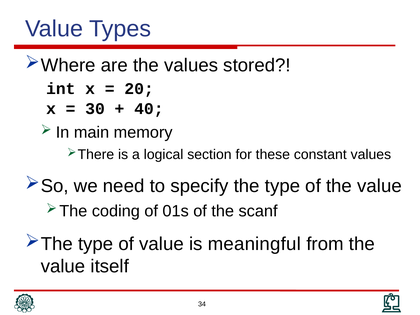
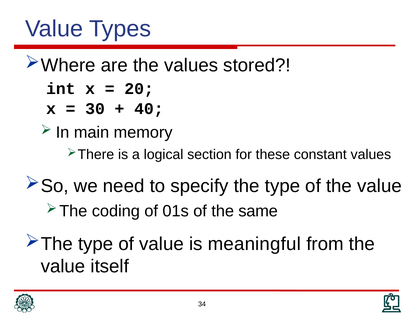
scanf: scanf -> same (258, 211)
